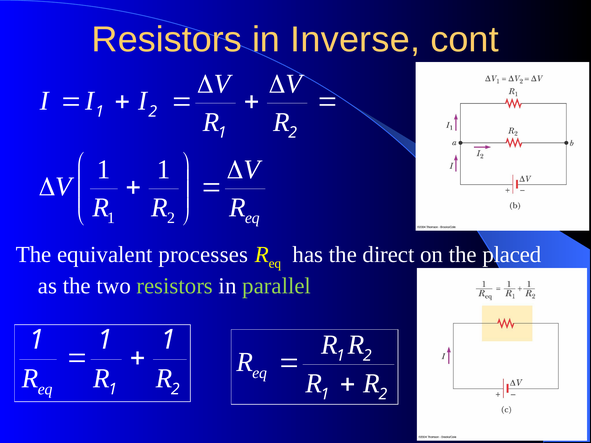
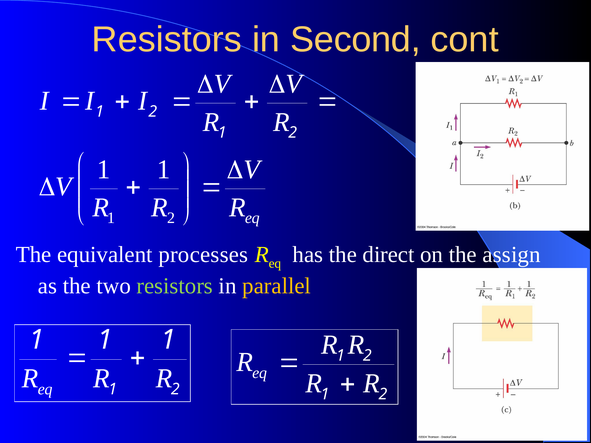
Inverse: Inverse -> Second (355, 39)
placed: placed -> assign (512, 255)
parallel colour: light green -> yellow (277, 286)
